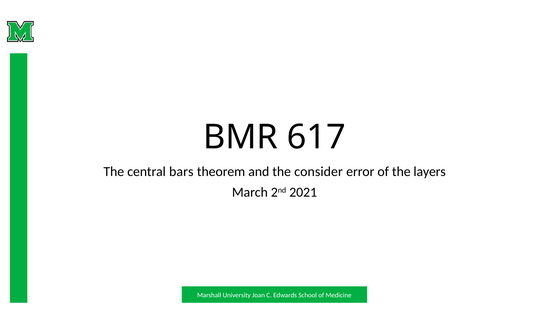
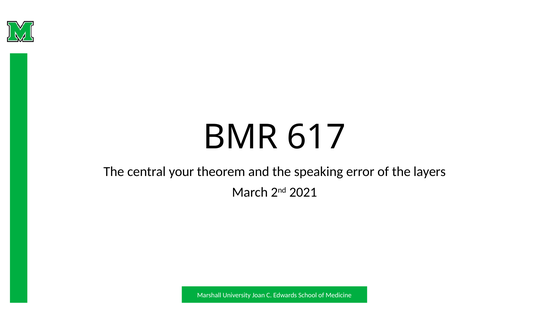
bars: bars -> your (181, 172)
consider: consider -> speaking (319, 172)
